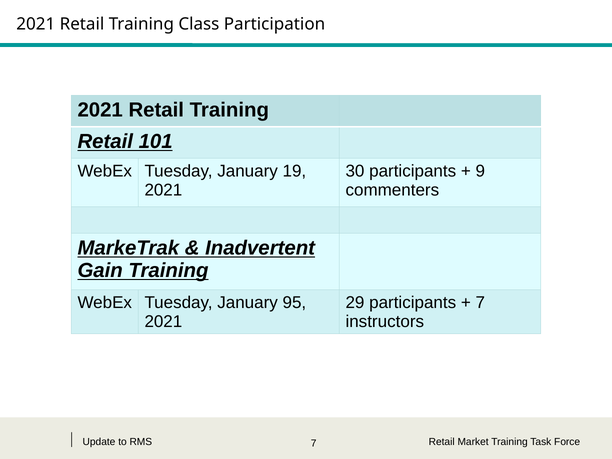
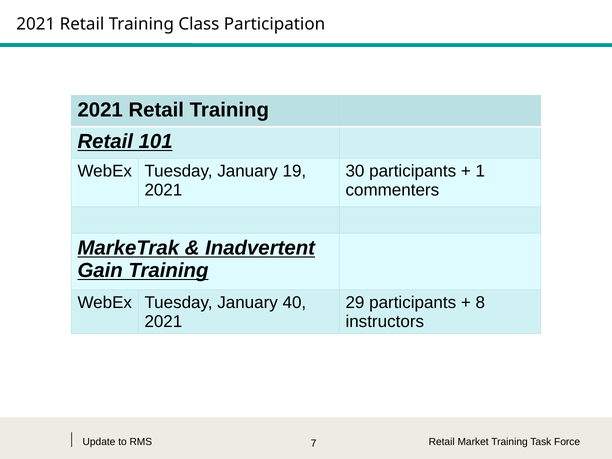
9: 9 -> 1 (480, 171)
95: 95 -> 40 (294, 303)
7: 7 -> 8 (480, 303)
